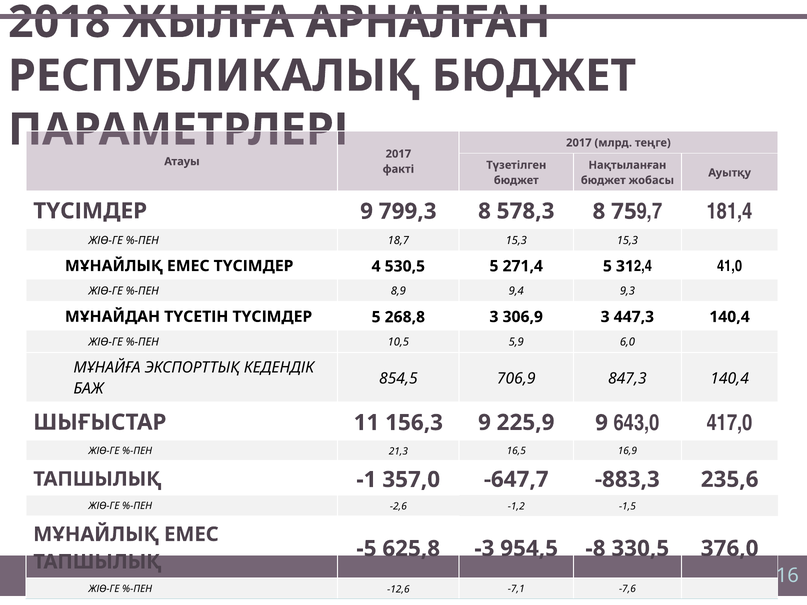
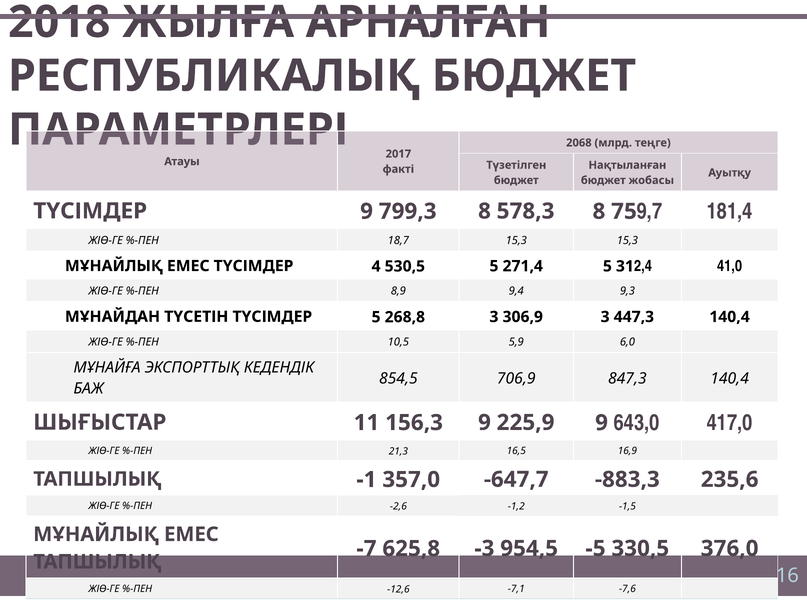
2017: 2017 -> 2068 (579, 143)
-5: -5 -> -7 (367, 549)
-8: -8 -> -5 (596, 549)
